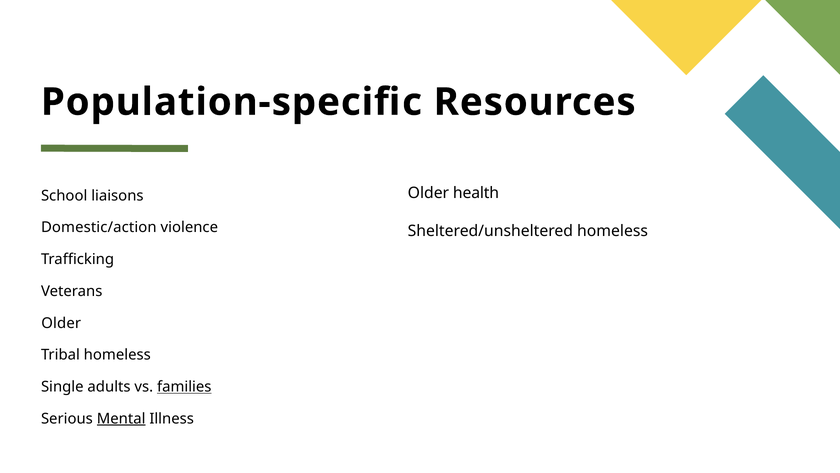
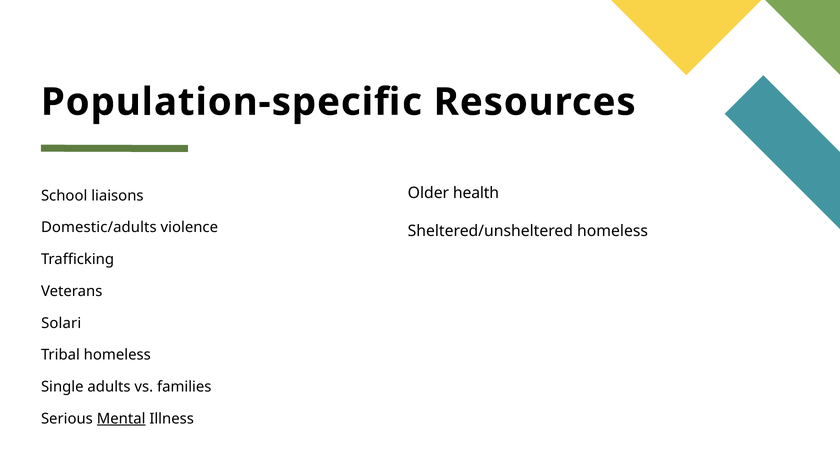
Domestic/action: Domestic/action -> Domestic/adults (99, 227)
Older: Older -> Solari (61, 323)
families underline: present -> none (184, 386)
